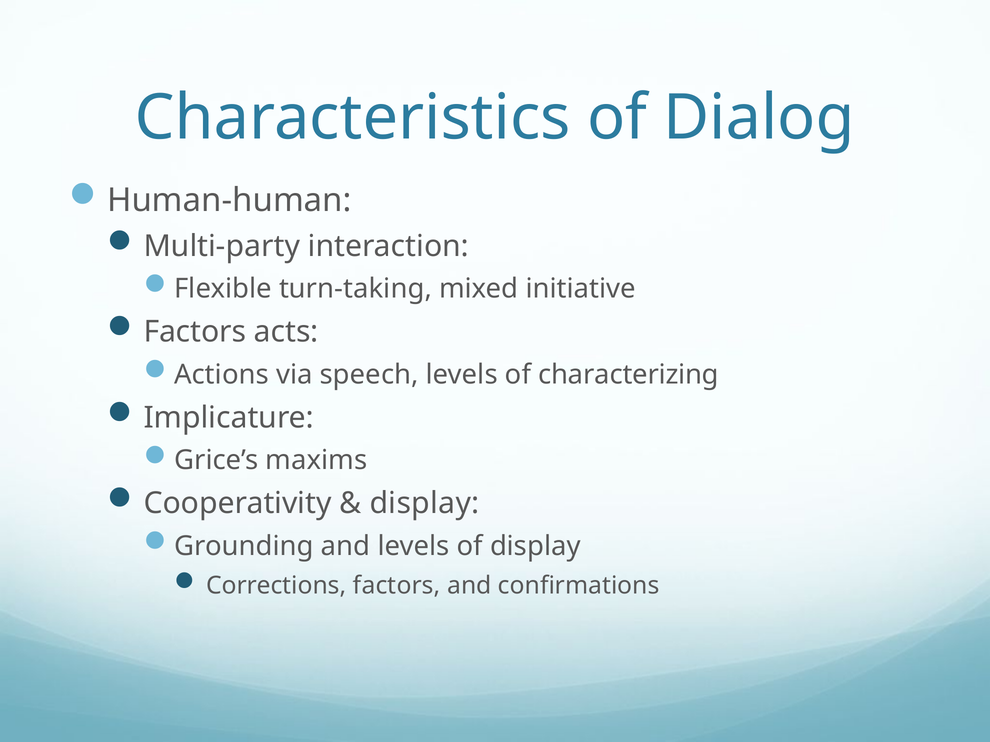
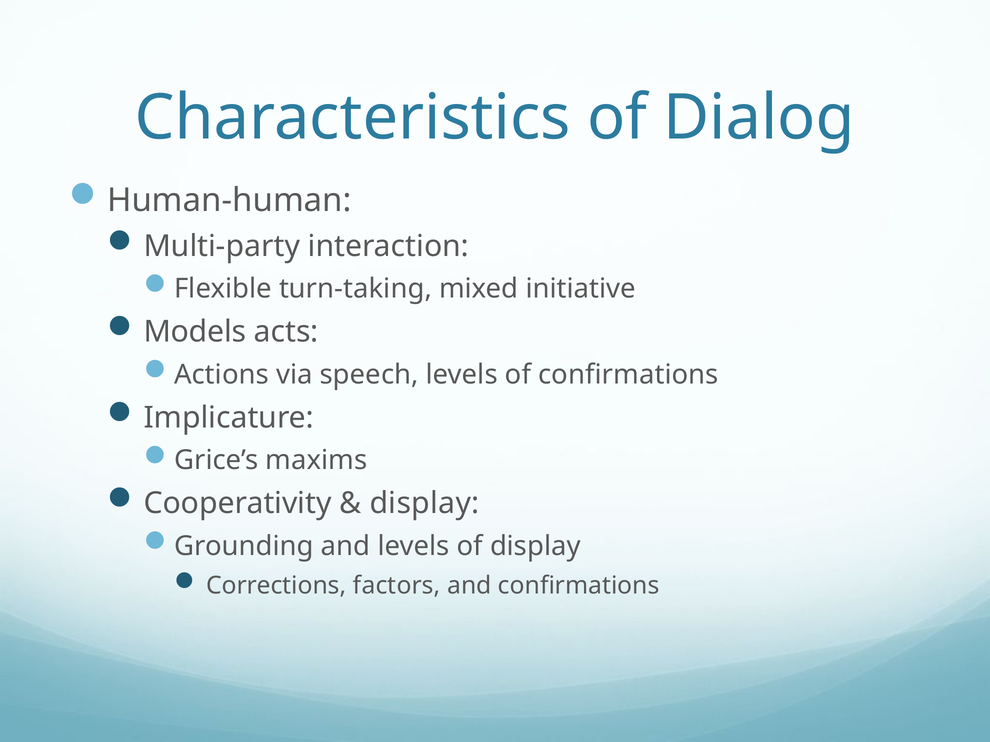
Factors: Factors -> Models (195, 332)
of characterizing: characterizing -> confirmations (628, 375)
